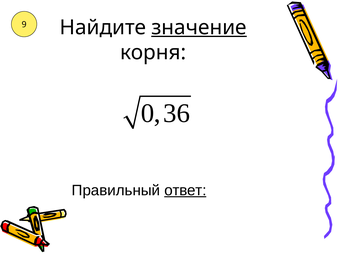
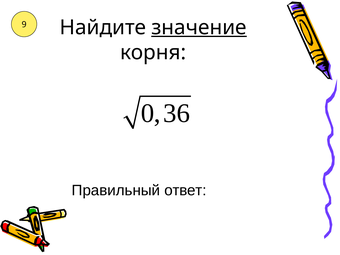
ответ underline: present -> none (185, 190)
